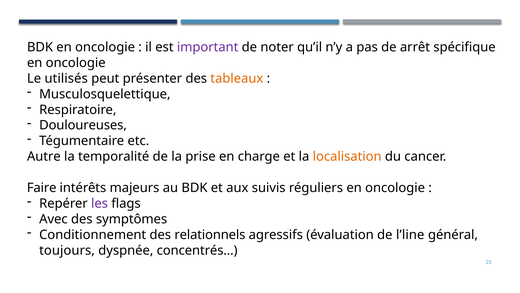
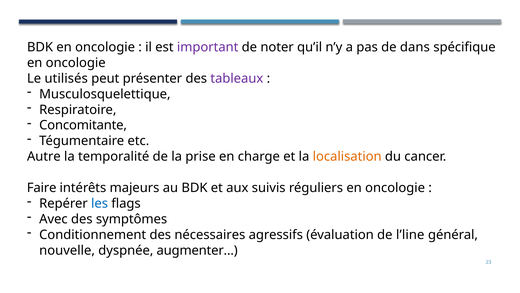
arrêt: arrêt -> dans (415, 47)
tableaux colour: orange -> purple (237, 78)
Douloureuses: Douloureuses -> Concomitante (83, 125)
les colour: purple -> blue (100, 203)
relationnels: relationnels -> nécessaires (210, 234)
toujours: toujours -> nouvelle (67, 250)
concentrés…: concentrés… -> augmenter… (197, 250)
